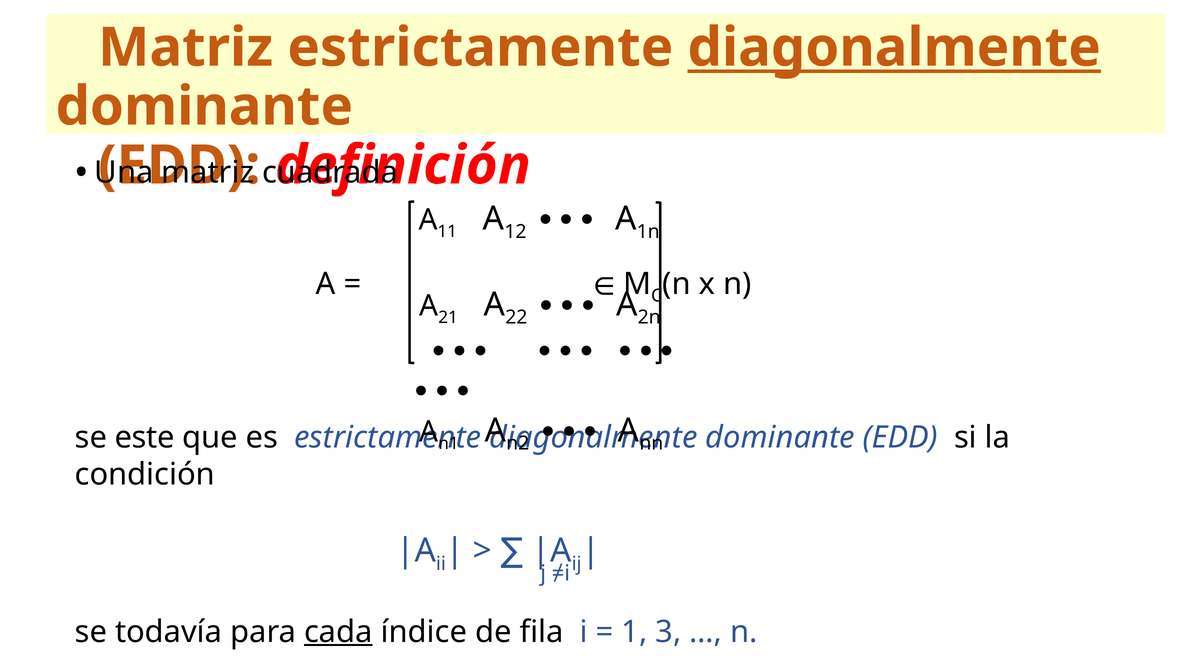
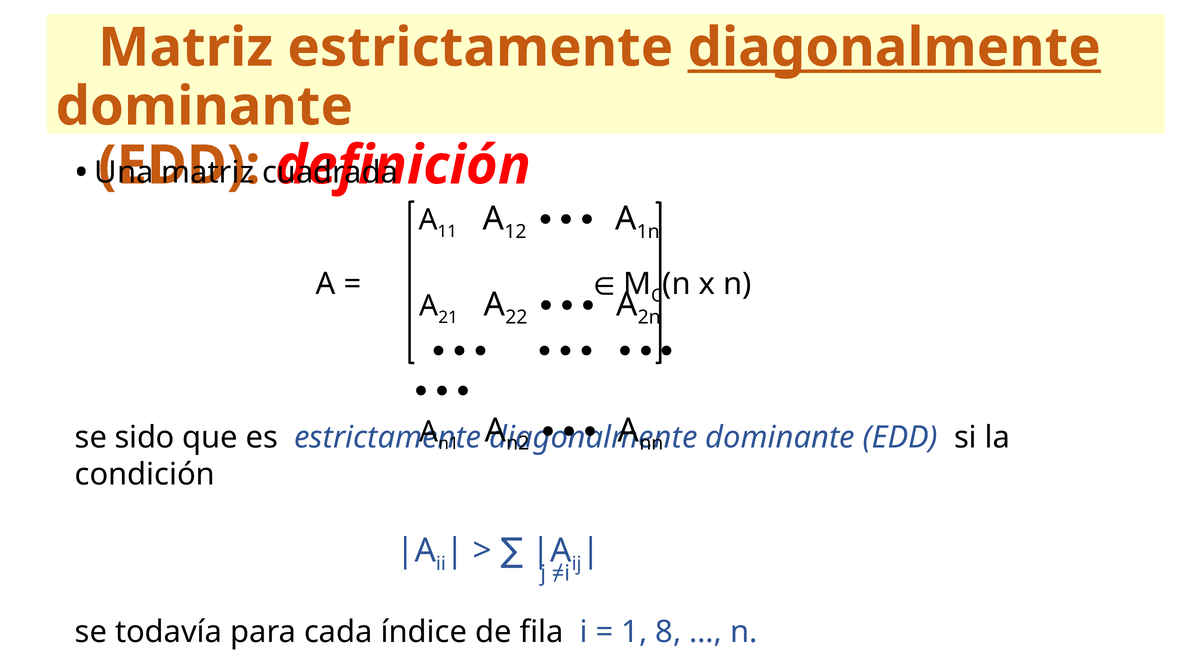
este: este -> sido (145, 437)
cada underline: present -> none (338, 632)
3: 3 -> 8 (668, 632)
